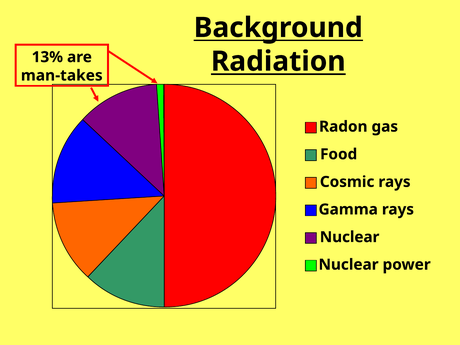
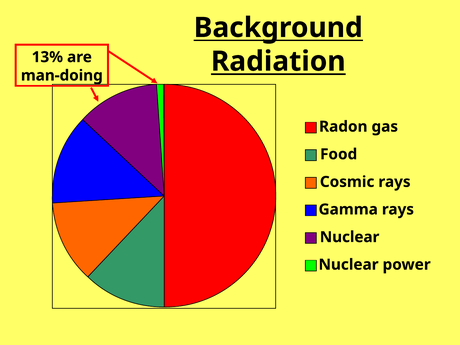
man-takes: man-takes -> man-doing (62, 75)
